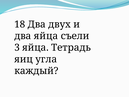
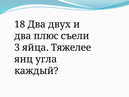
два яйца: яйца -> плюс (46, 36)
Тетрадь: Тетрадь -> Тяжелее (71, 47)
